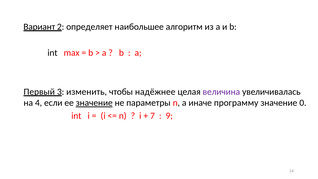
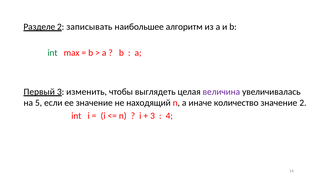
Вариант: Вариант -> Разделе (39, 27)
определяет: определяет -> записывать (89, 27)
int colour: black -> green (52, 53)
надёжнее: надёжнее -> выглядеть (155, 92)
4: 4 -> 5 (39, 103)
значение underline: present -> none (94, 103)
параметры: параметры -> находящий (148, 103)
программу: программу -> количество (236, 103)
значение 0: 0 -> 2 (303, 103)
7: 7 -> 3 (153, 116)
9: 9 -> 4 (169, 116)
